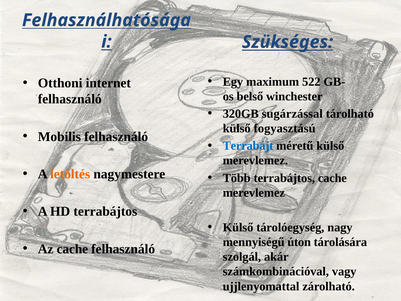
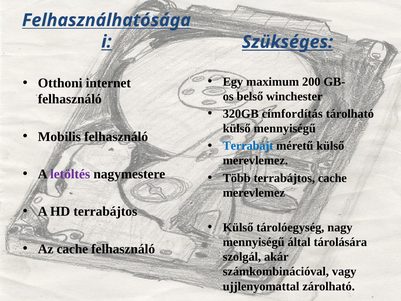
522: 522 -> 200 (311, 82)
sugárzással: sugárzással -> címfordítás (292, 114)
külső fogyasztású: fogyasztású -> mennyiségű (285, 128)
letöltés colour: orange -> purple (70, 174)
úton: úton -> által (299, 242)
